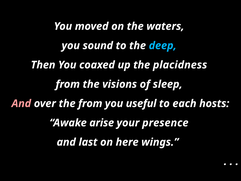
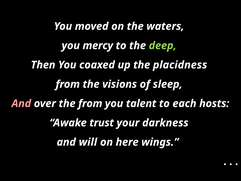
sound: sound -> mercy (98, 46)
deep colour: light blue -> light green (163, 46)
useful: useful -> talent (141, 103)
arise: arise -> trust (102, 123)
presence: presence -> darkness (165, 123)
last: last -> will (88, 142)
